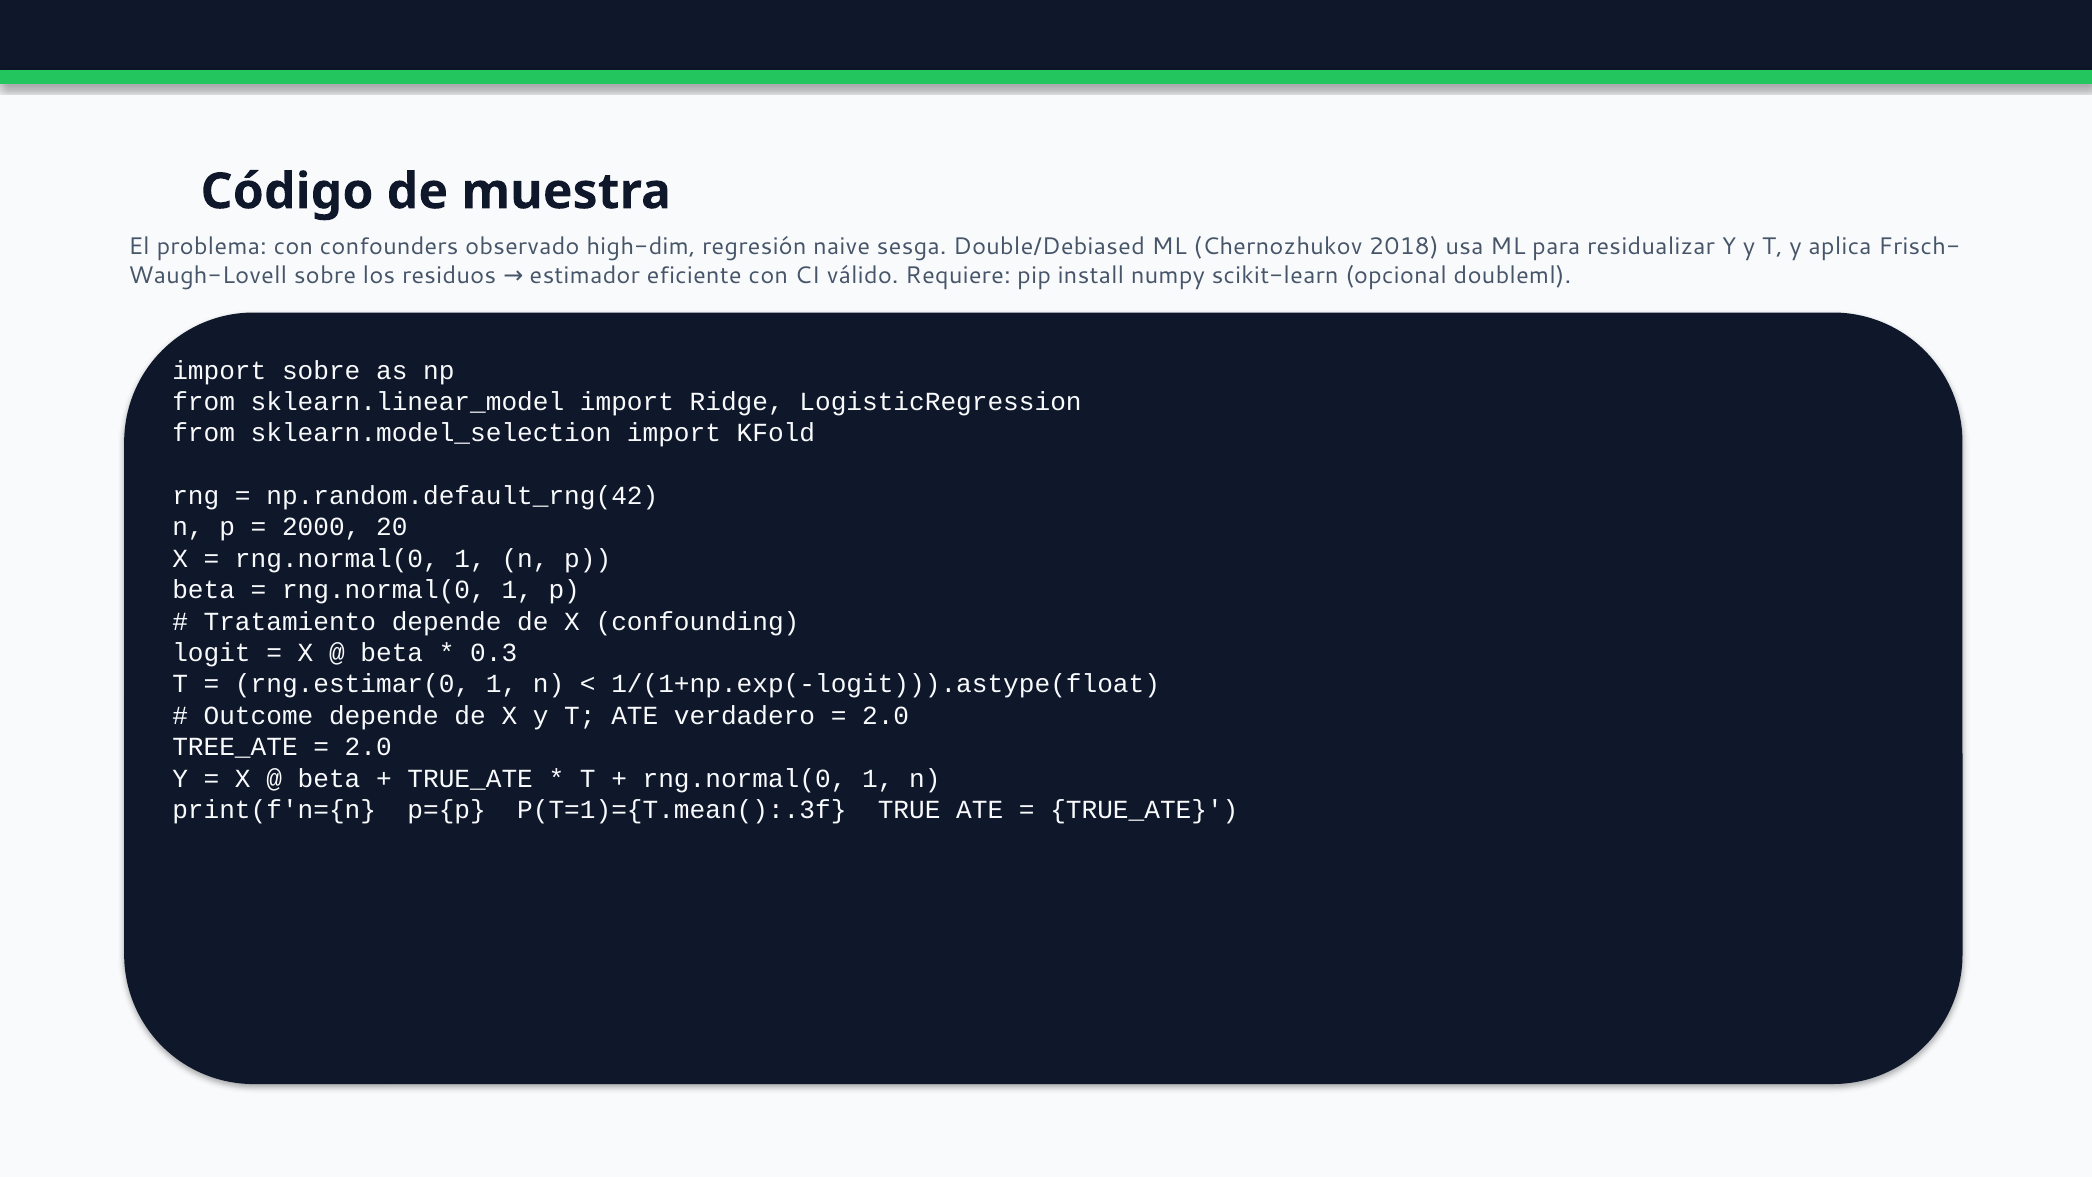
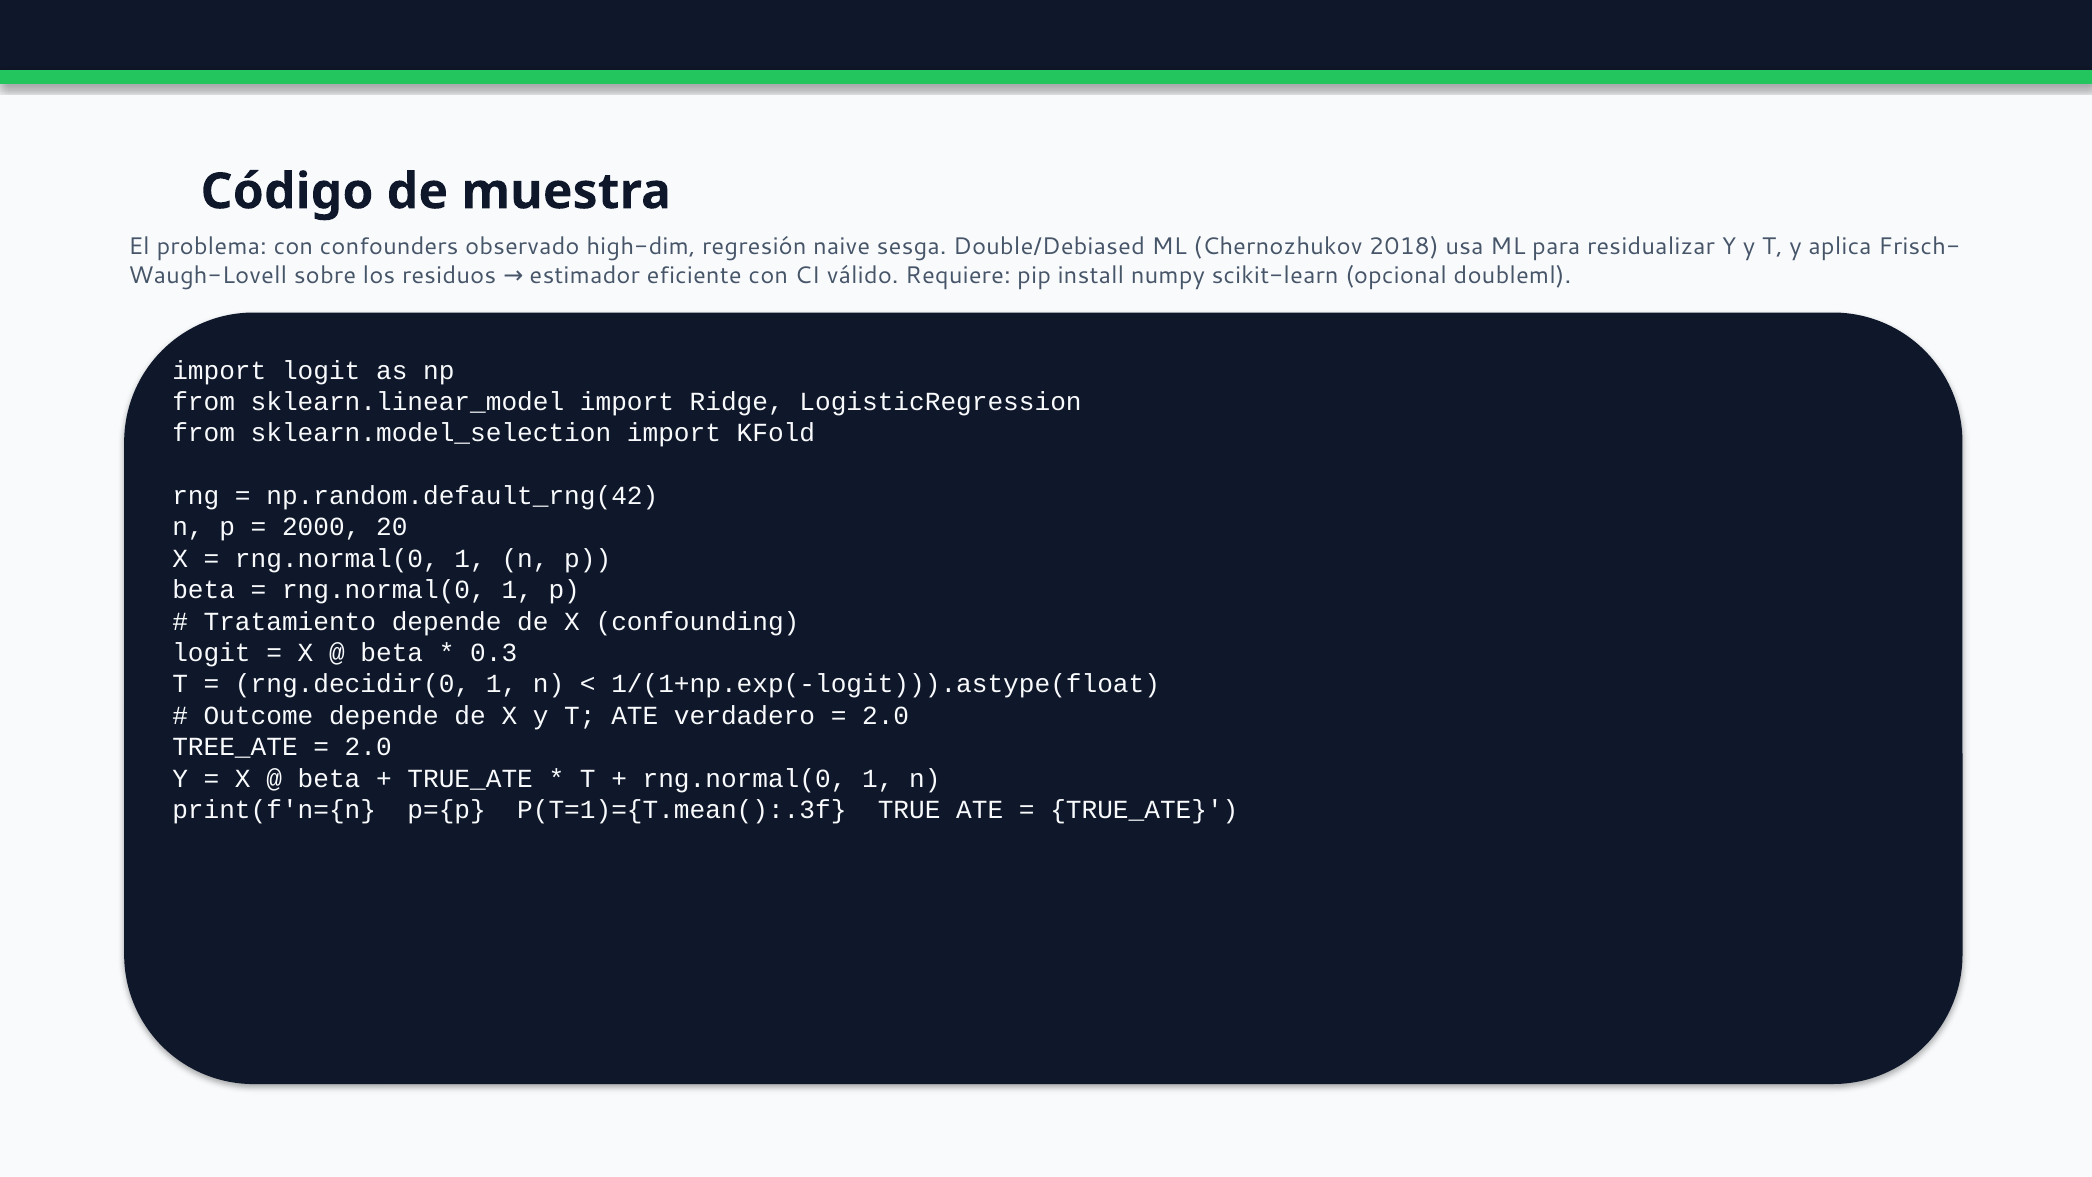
import sobre: sobre -> logit (321, 370)
rng.estimar(0: rng.estimar(0 -> rng.decidir(0 (353, 684)
